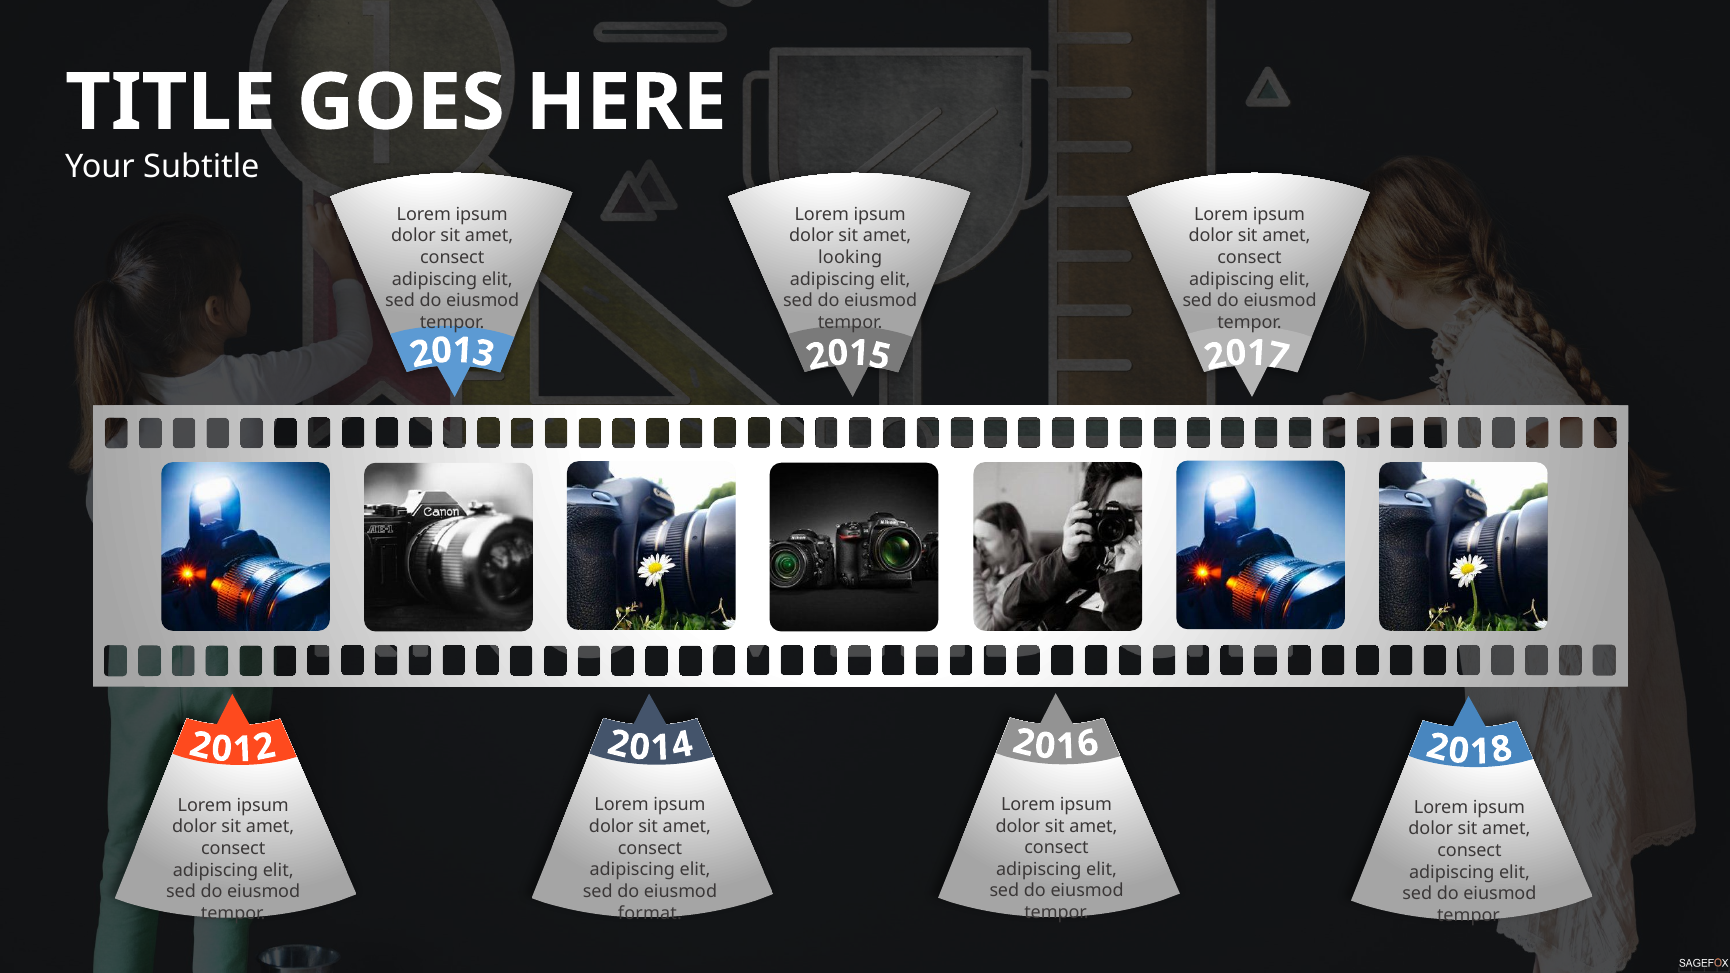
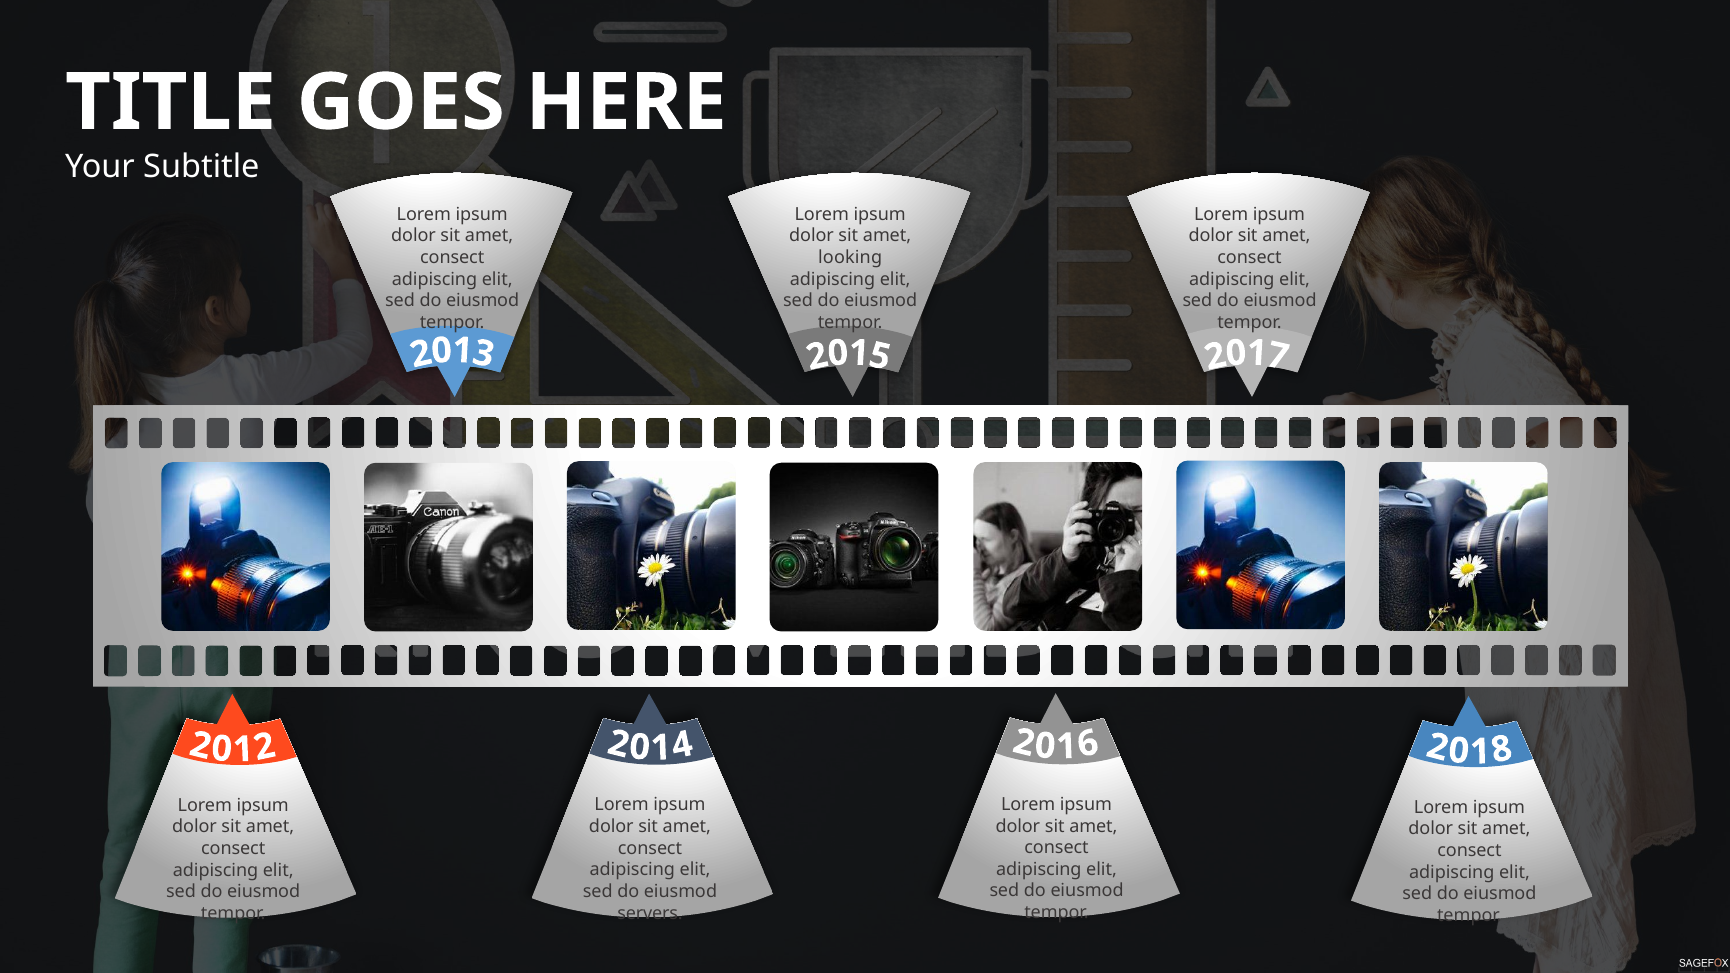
format: format -> servers (650, 913)
